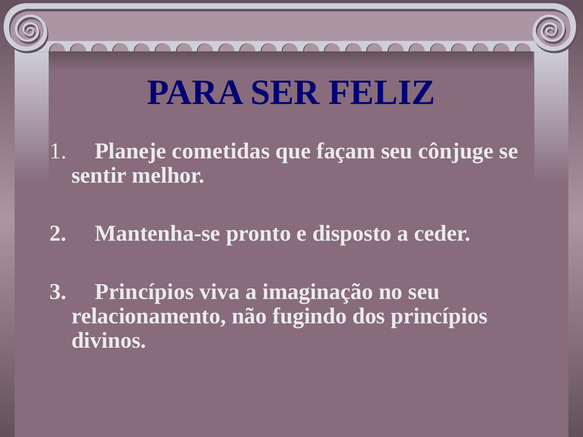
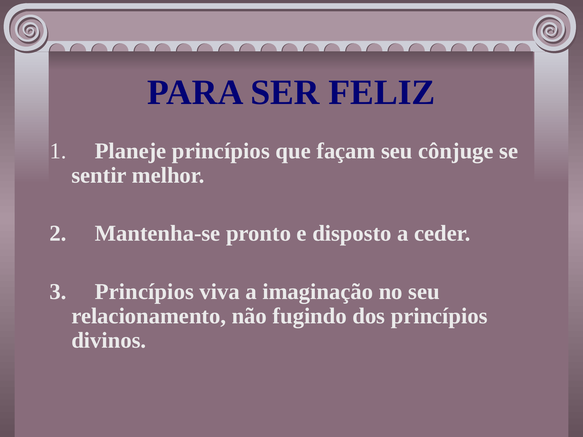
Planeje cometidas: cometidas -> princípios (221, 151)
